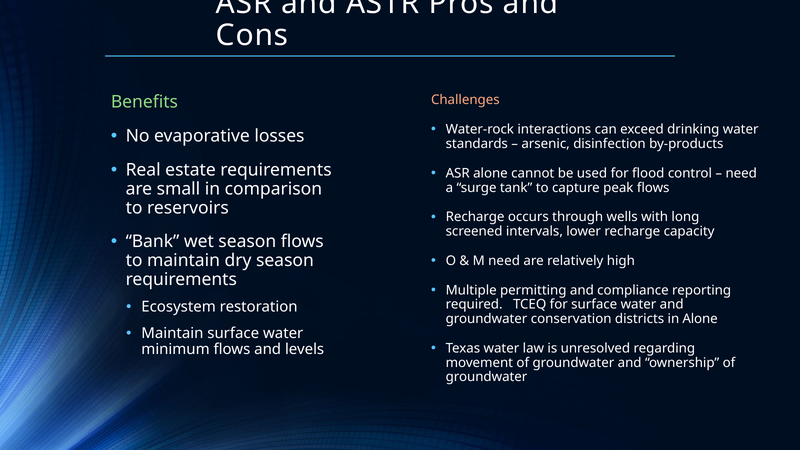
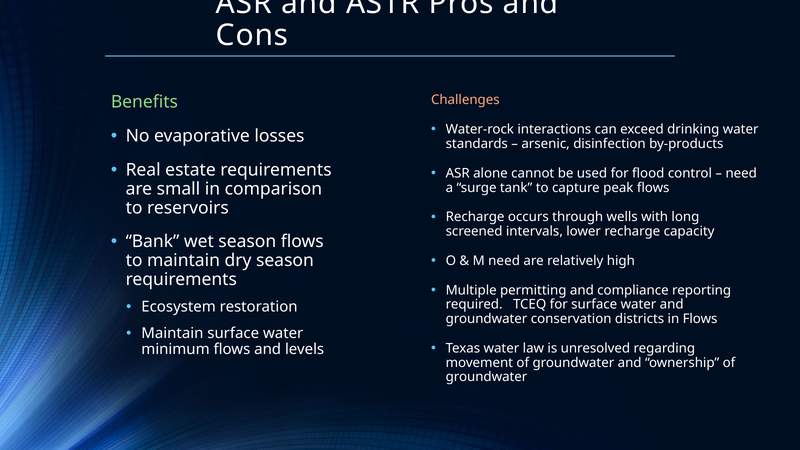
in Alone: Alone -> Flows (700, 319)
